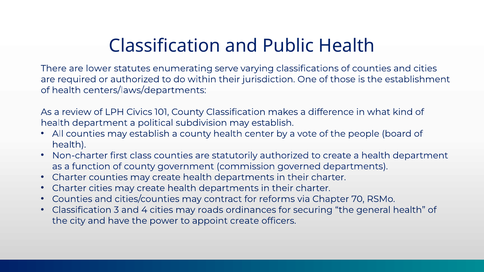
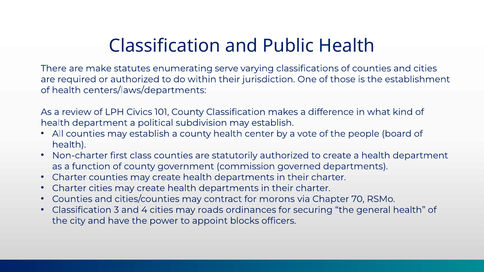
lower: lower -> make (99, 68)
reforms: reforms -> morons (277, 199)
appoint create: create -> blocks (245, 221)
